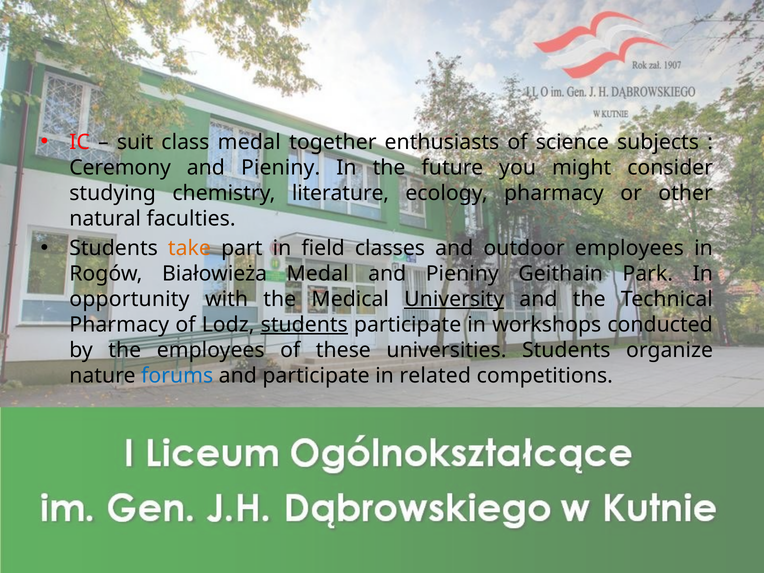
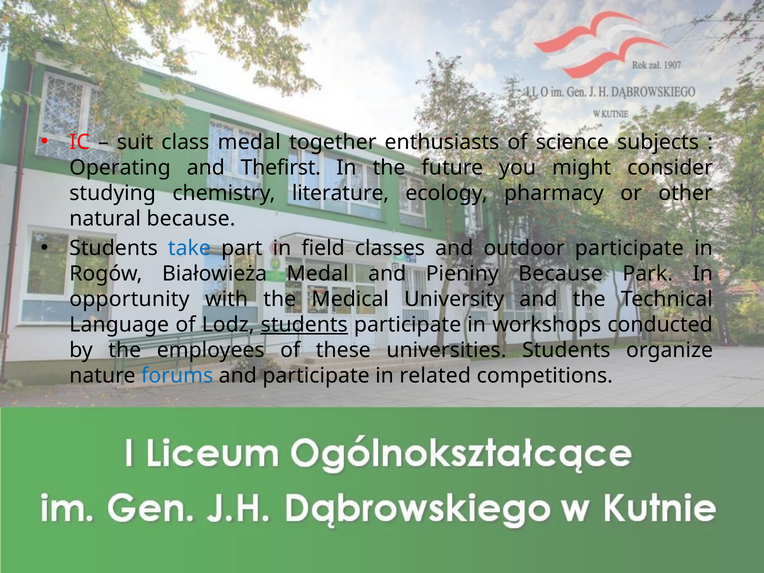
Ceremony: Ceremony -> Operating (120, 168)
Pieniny: Pieniny -> Thefirst (281, 168)
natural faculties: faculties -> because (191, 219)
take colour: orange -> blue (189, 248)
outdoor employees: employees -> participate (629, 248)
Pieniny Geithain: Geithain -> Because (561, 274)
University underline: present -> none (454, 299)
Pharmacy: Pharmacy -> Language (119, 325)
